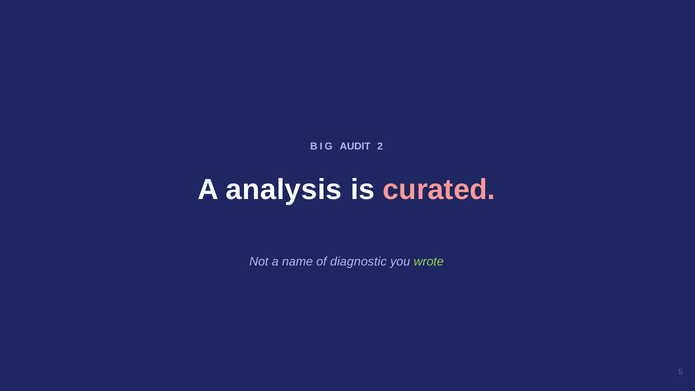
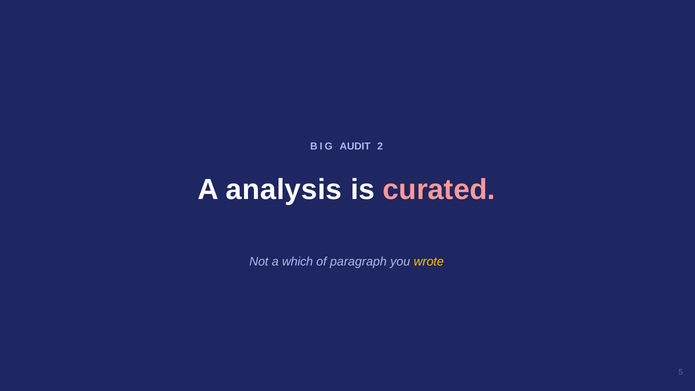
name: name -> which (298, 261)
diagnostic: diagnostic -> paragraph (358, 261)
wrote colour: light green -> yellow (429, 261)
